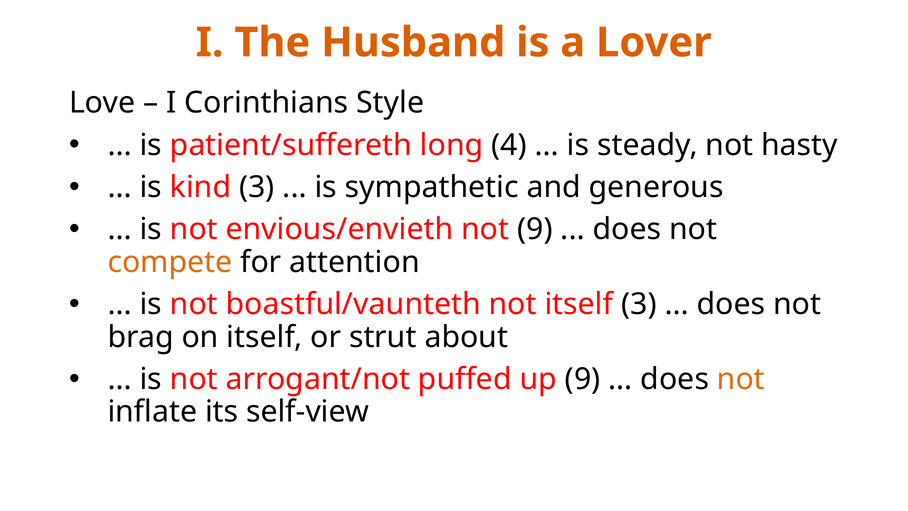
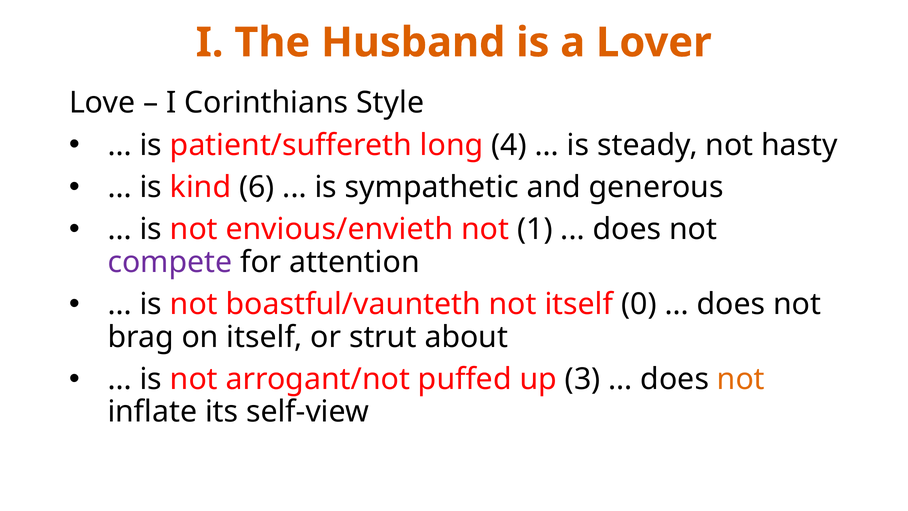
kind 3: 3 -> 6 (257, 187)
not 9: 9 -> 1 (535, 229)
compete colour: orange -> purple (170, 262)
itself 3: 3 -> 0 (639, 304)
up 9: 9 -> 3 (583, 379)
